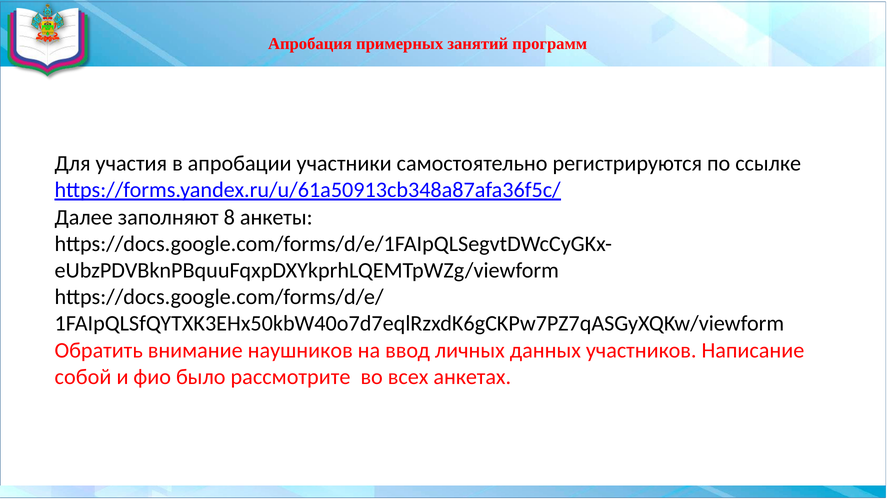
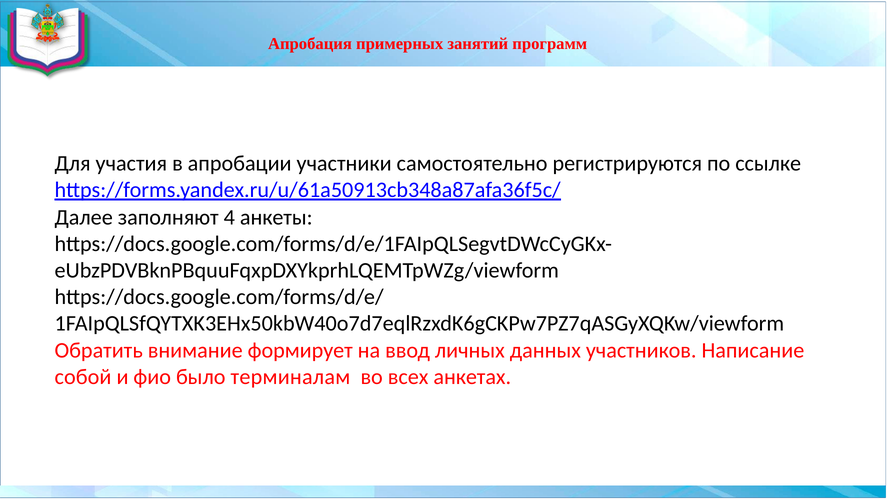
8: 8 -> 4 (229, 217)
наушников: наушников -> формирует (300, 350)
рассмотрите: рассмотрите -> терминалам (290, 377)
